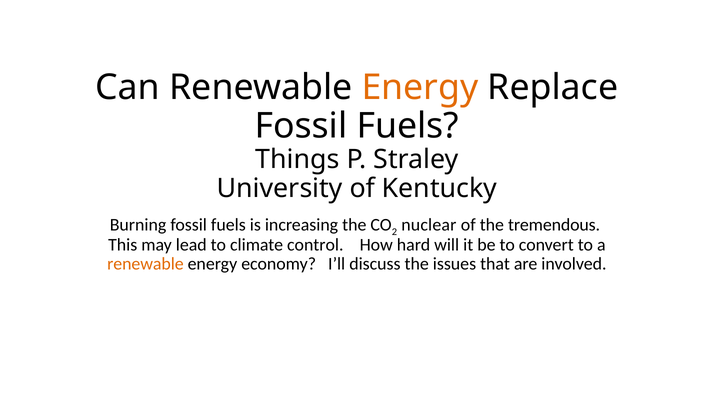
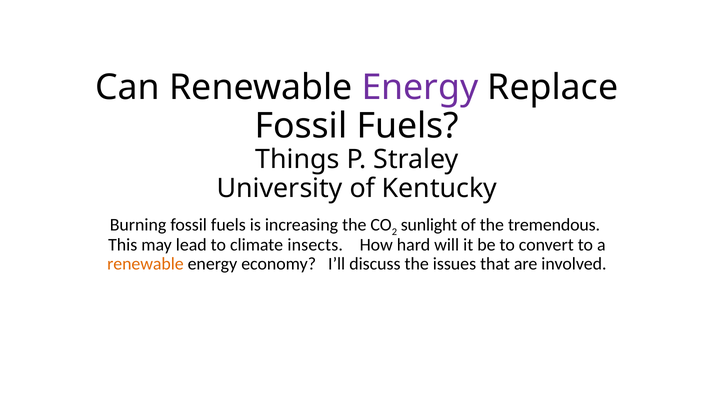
Energy colour: orange -> purple (420, 87)
nuclear: nuclear -> sunlight (429, 225)
control: control -> insects (315, 245)
